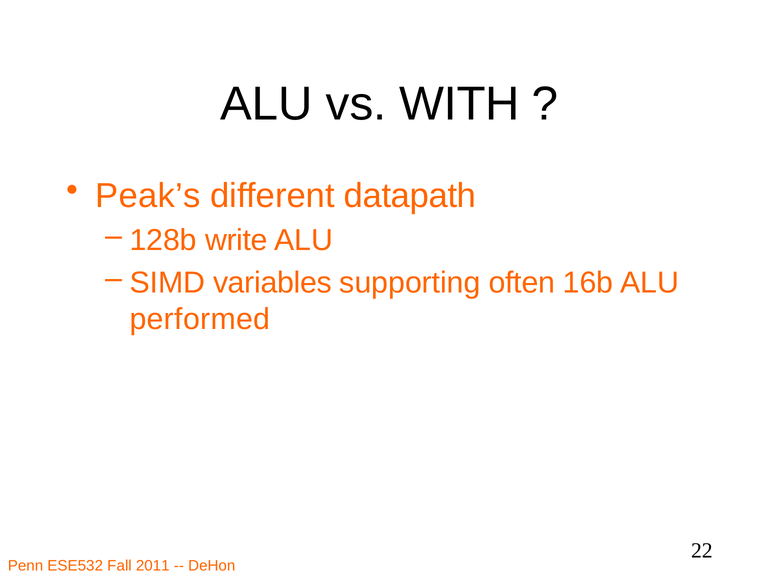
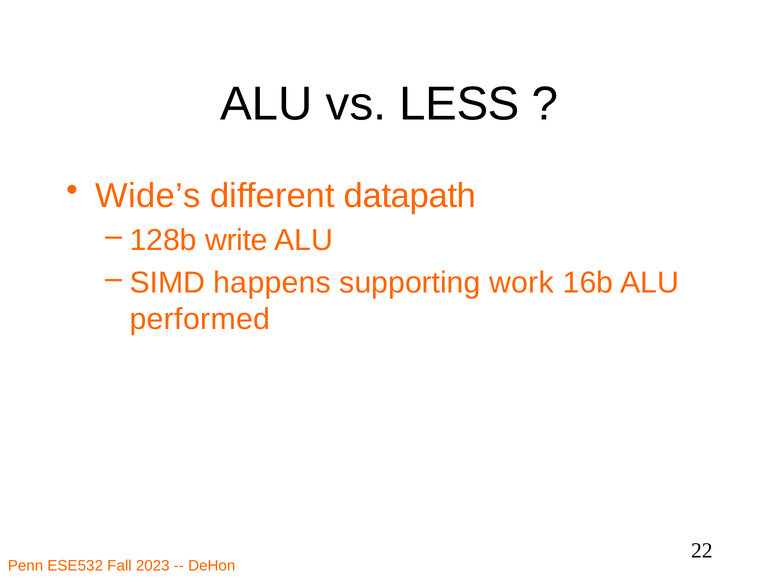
WITH: WITH -> LESS (459, 104)
Peak’s: Peak’s -> Wide’s (148, 196)
variables: variables -> happens (272, 283)
often: often -> work (522, 283)
2011: 2011 -> 2023 (153, 566)
